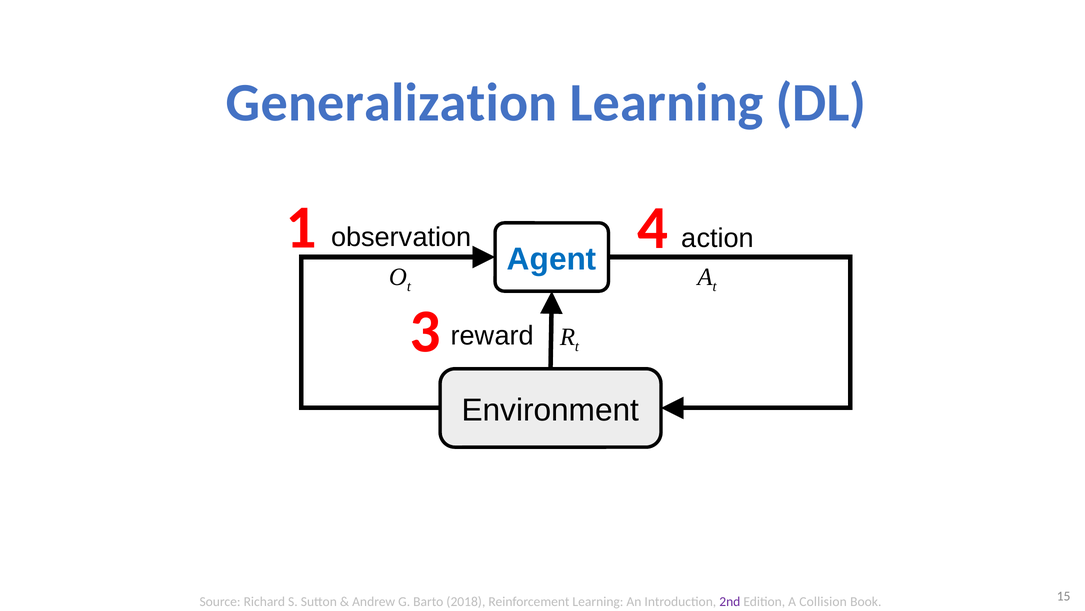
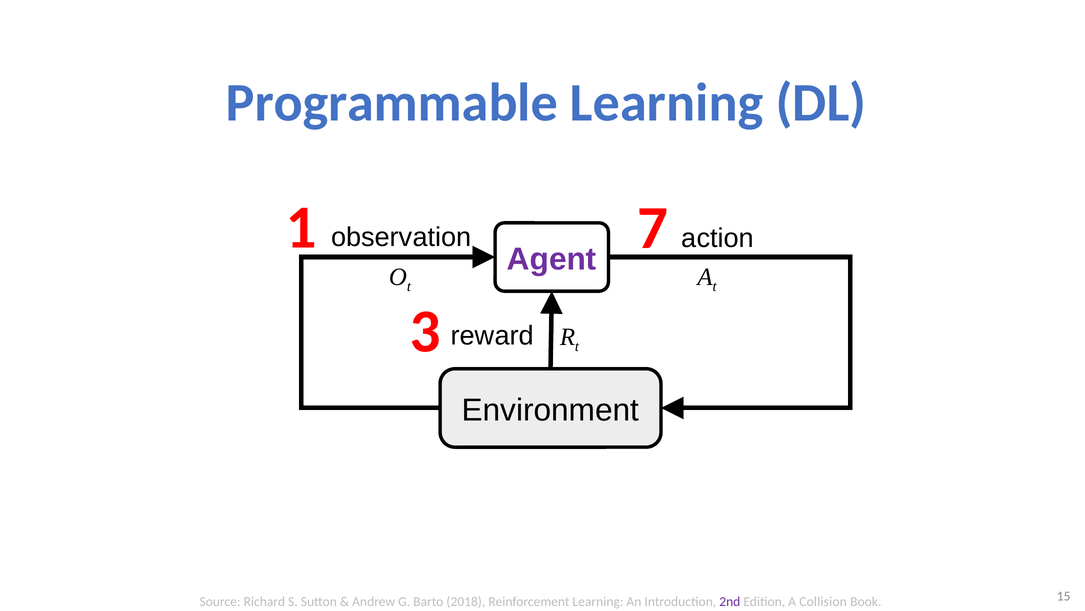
Generalization: Generalization -> Programmable (392, 103)
4: 4 -> 7 (653, 228)
Agent colour: blue -> purple (552, 259)
